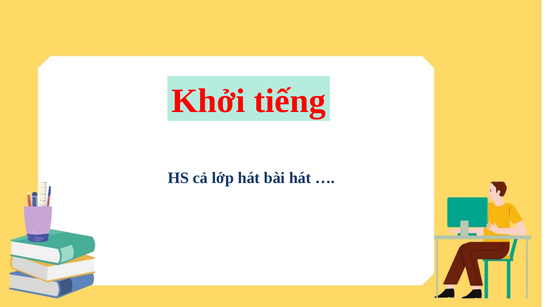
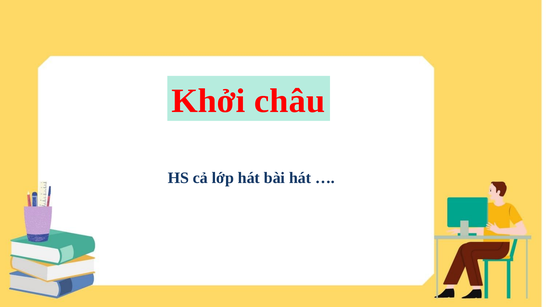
tiếng: tiếng -> châu (290, 101)
